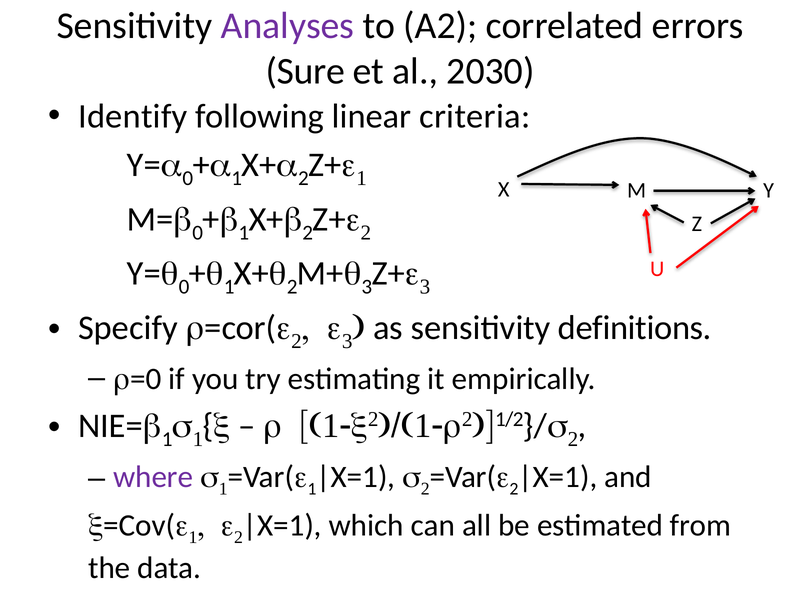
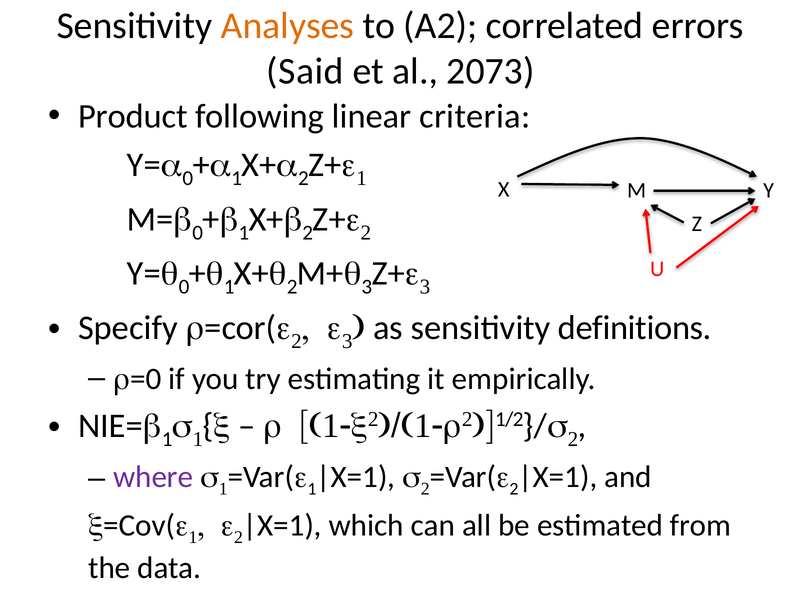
Analyses colour: purple -> orange (288, 26)
Sure: Sure -> Said (305, 71)
2030: 2030 -> 2073 (490, 71)
Identify: Identify -> Product (133, 116)
